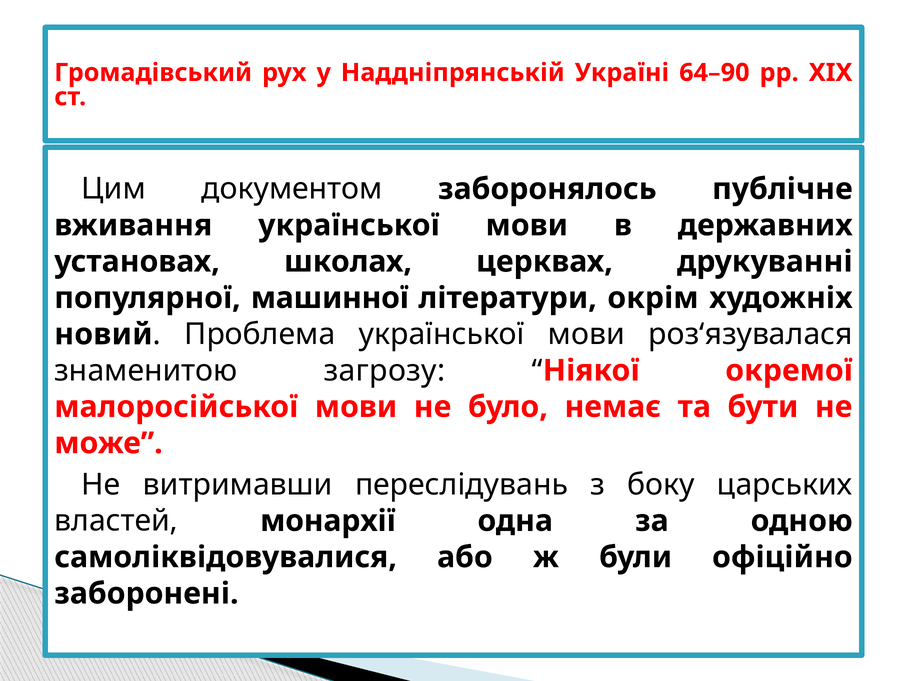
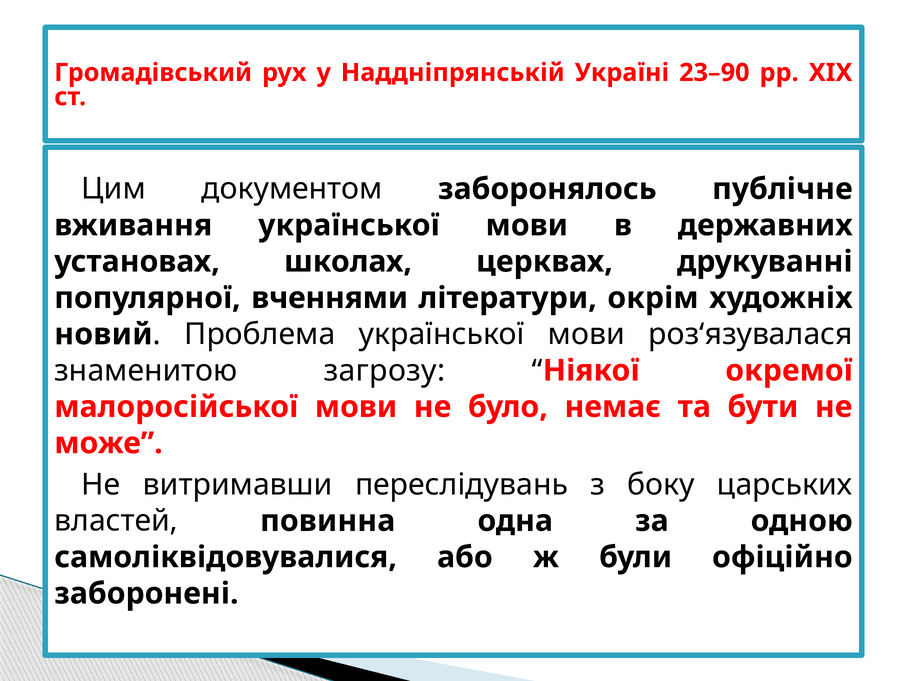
64–90: 64–90 -> 23–90 (714, 73)
машинної: машинної -> вченнями (330, 298)
монархії: монархії -> повинна (328, 520)
